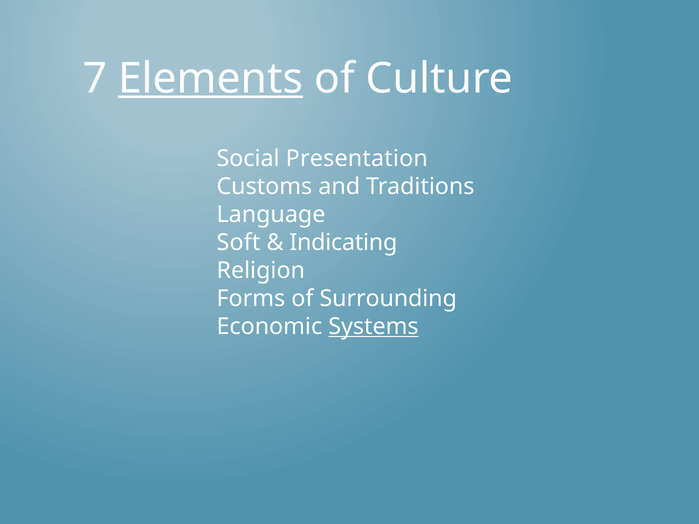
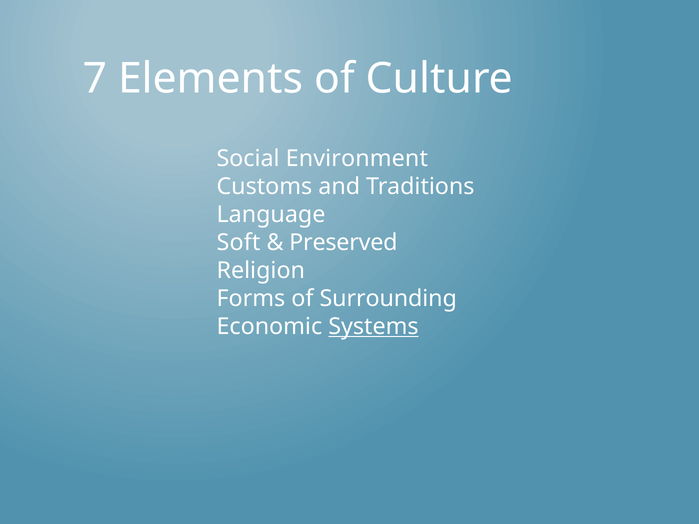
Elements underline: present -> none (211, 79)
Presentation: Presentation -> Environment (357, 159)
Indicating: Indicating -> Preserved (343, 243)
